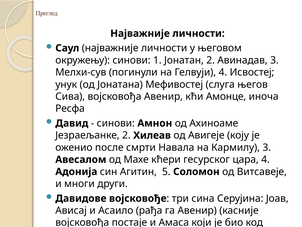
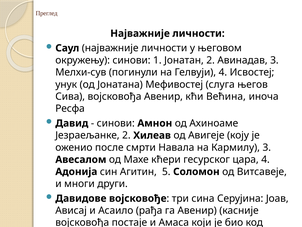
Амонце: Амонце -> Већина (226, 96)
